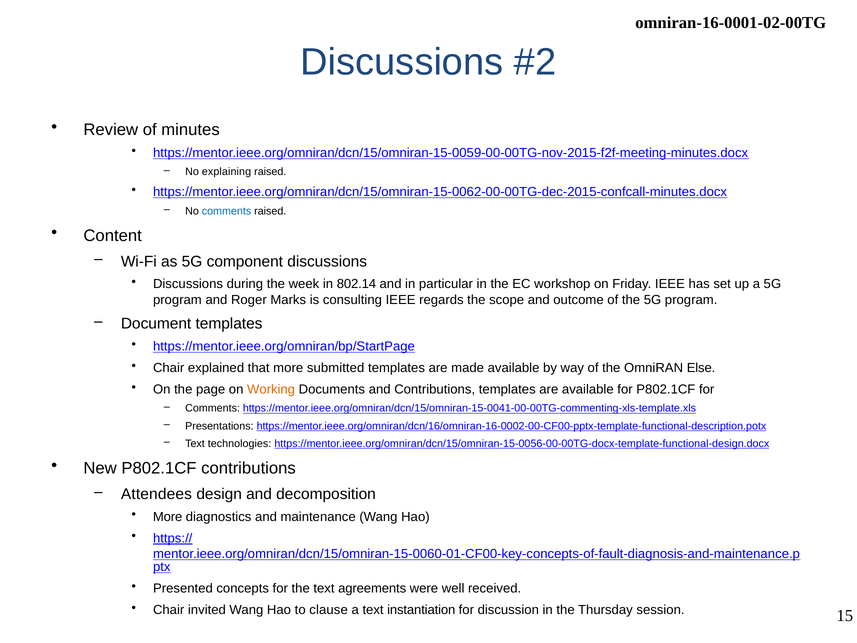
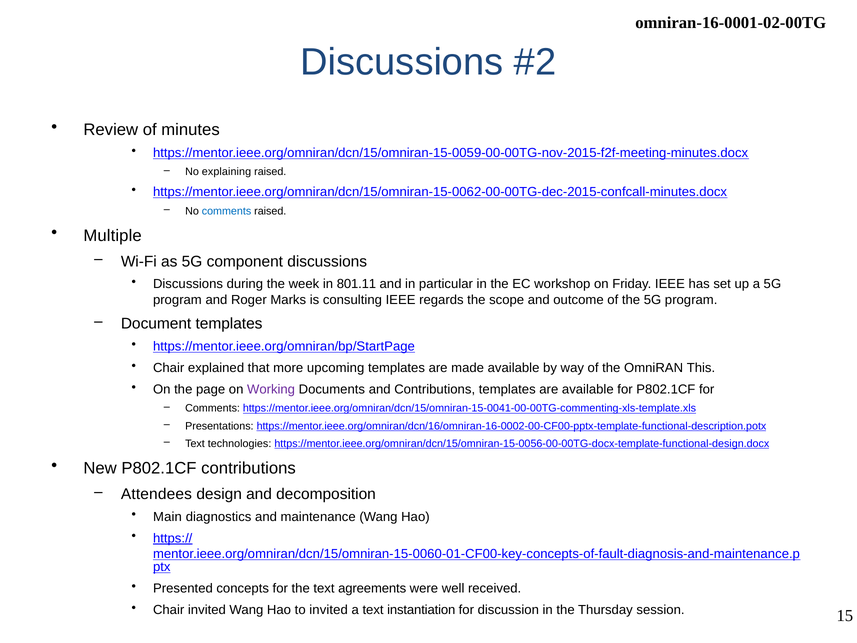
Content: Content -> Multiple (113, 235)
802.14: 802.14 -> 801.11 (356, 284)
submitted: submitted -> upcoming (336, 368)
Else: Else -> This (701, 368)
Working colour: orange -> purple (271, 389)
More: More -> Main (167, 517)
to clause: clause -> invited (329, 610)
